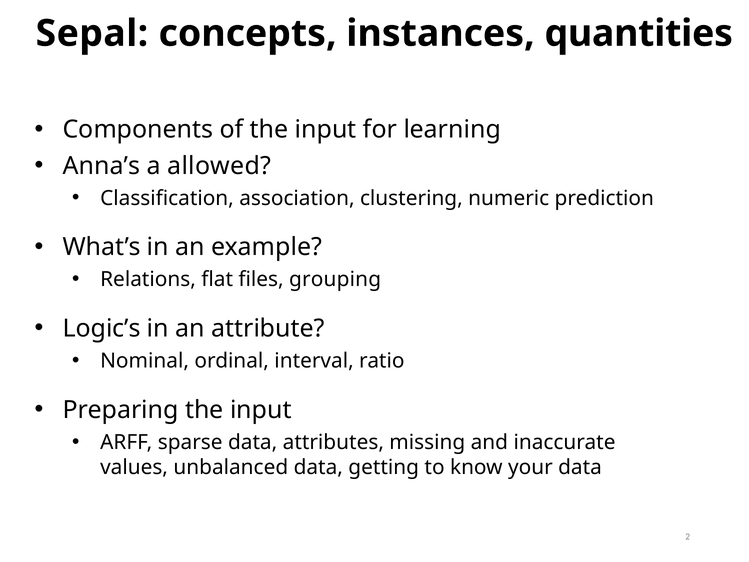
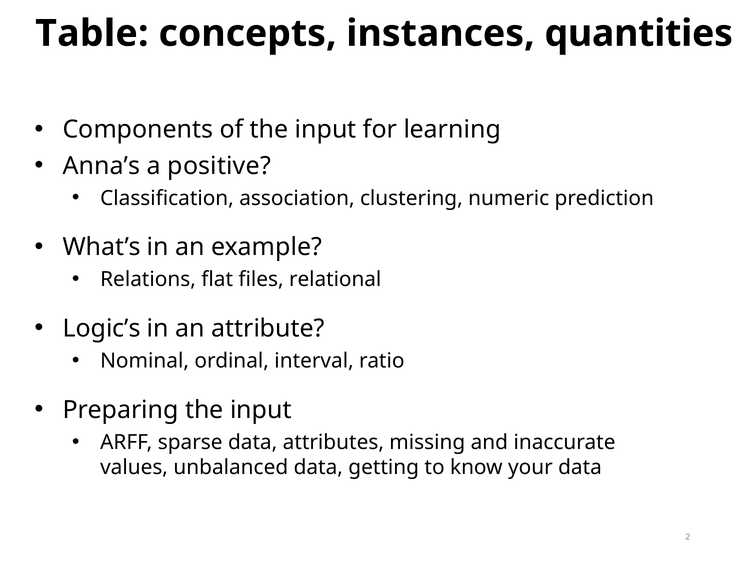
Sepal: Sepal -> Table (92, 33)
allowed: allowed -> positive (219, 166)
grouping: grouping -> relational (335, 279)
